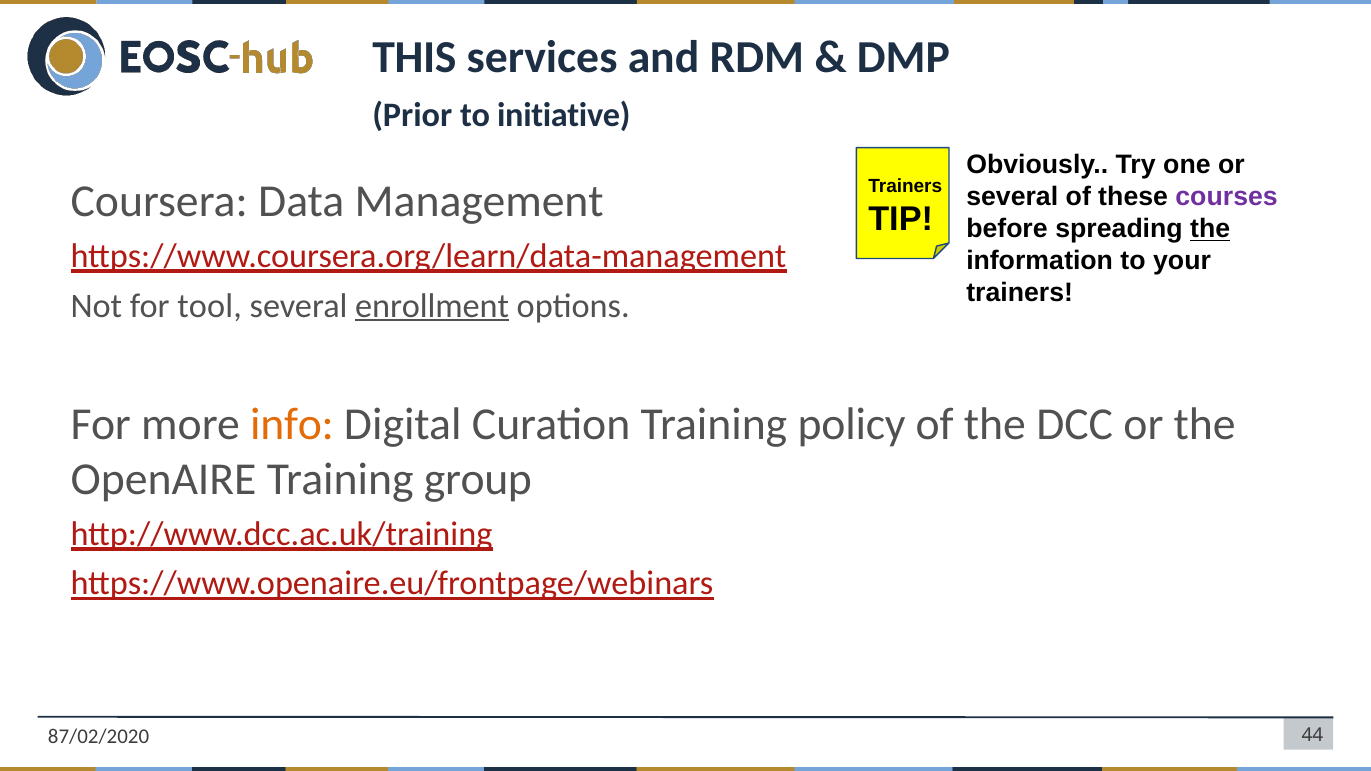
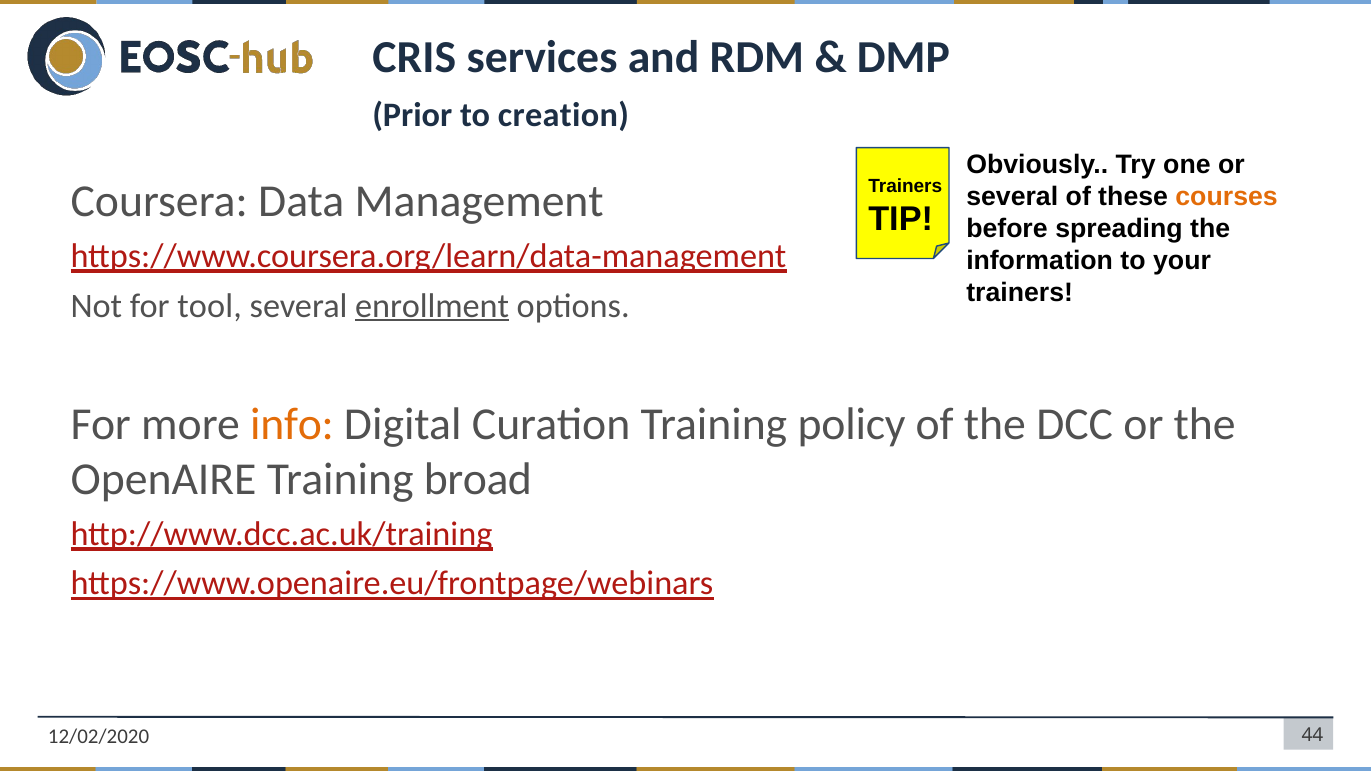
THIS: THIS -> CRIS (414, 57)
initiative: initiative -> creation (563, 116)
courses colour: purple -> orange (1227, 197)
the underline: present -> none (1210, 229)
group: group -> broad (478, 480)
87/02/2020: 87/02/2020 -> 12/02/2020 (99, 737)
